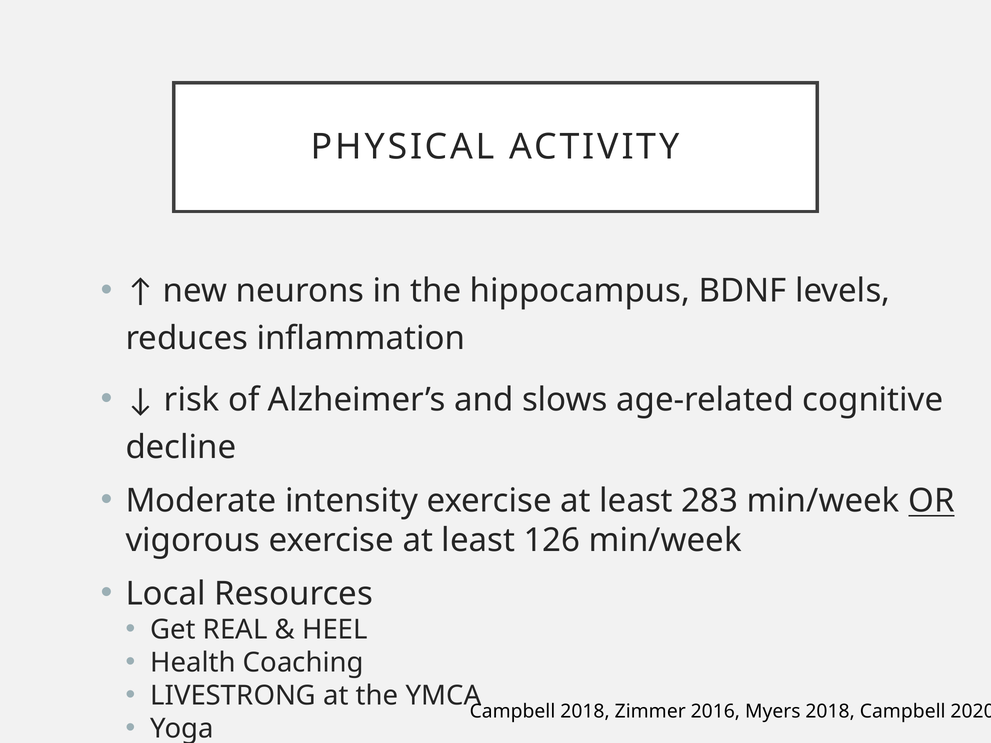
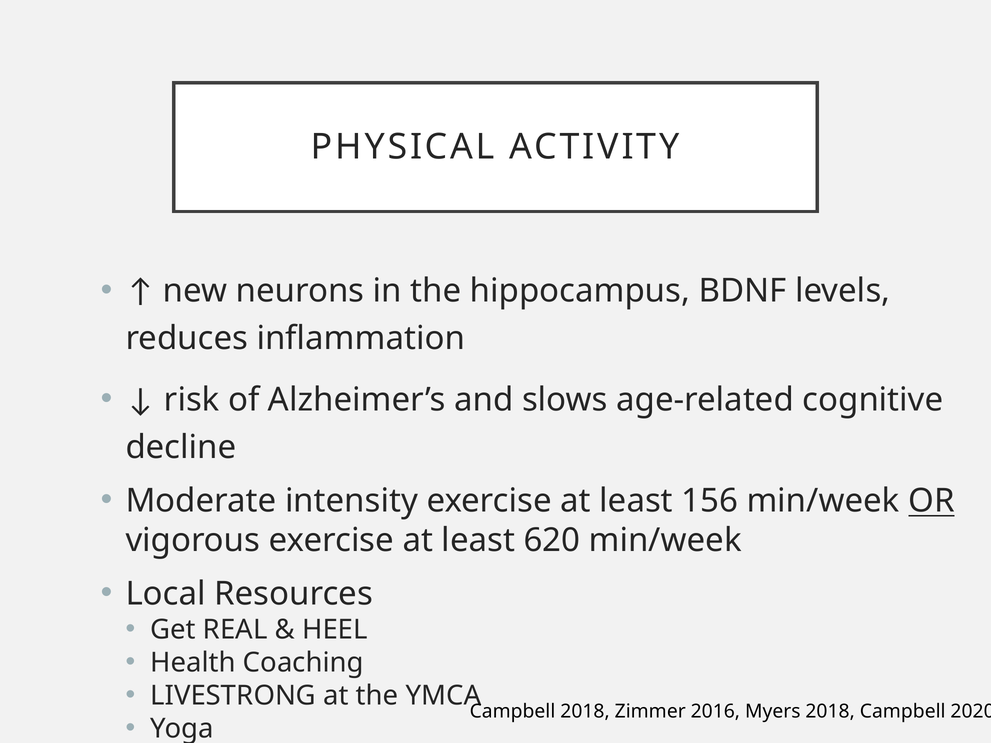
283: 283 -> 156 (710, 501)
126: 126 -> 620 (552, 541)
